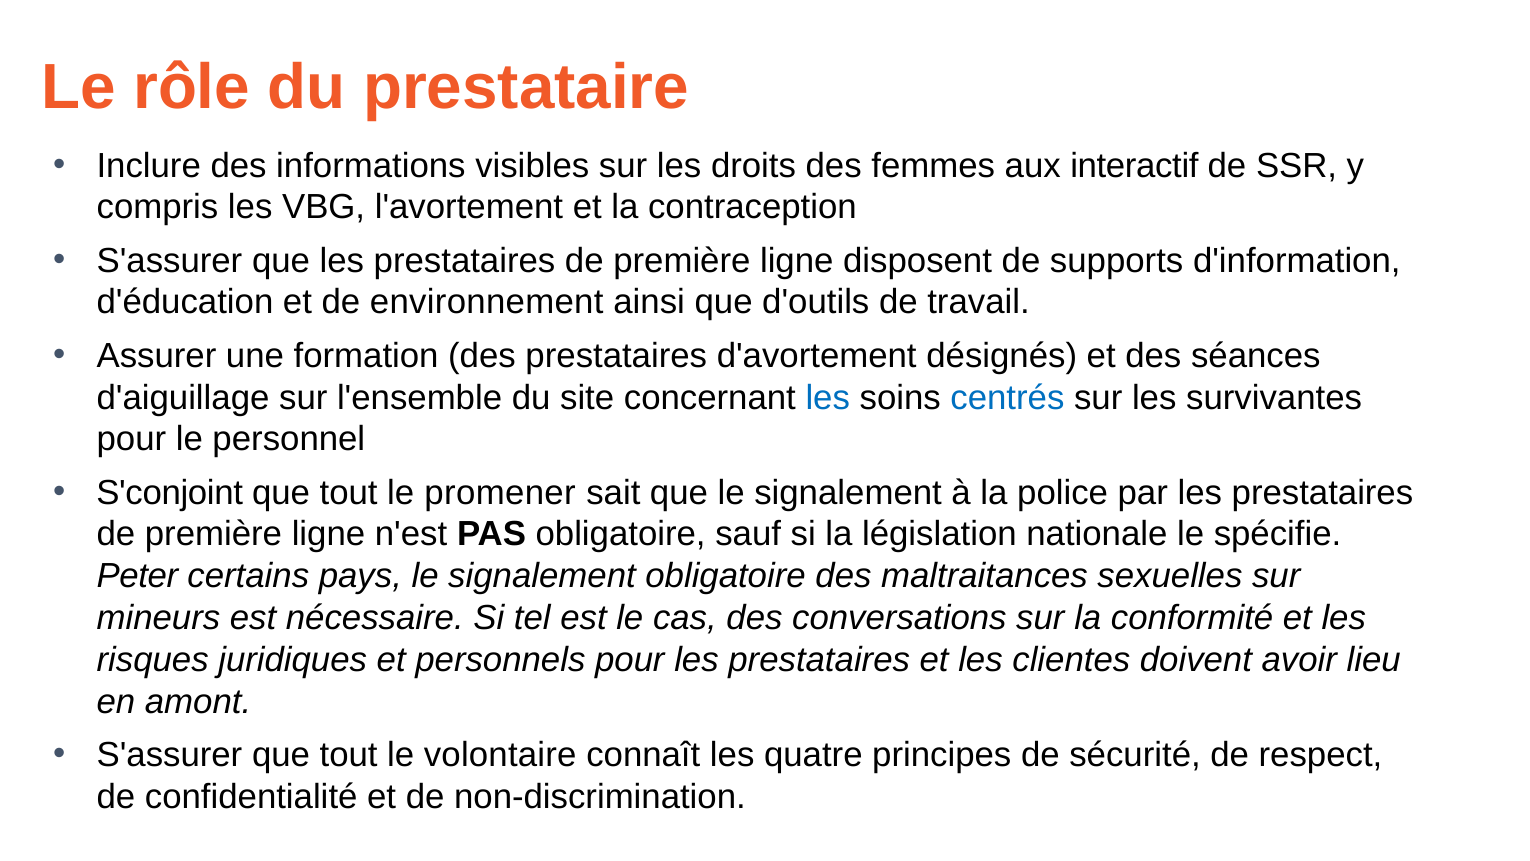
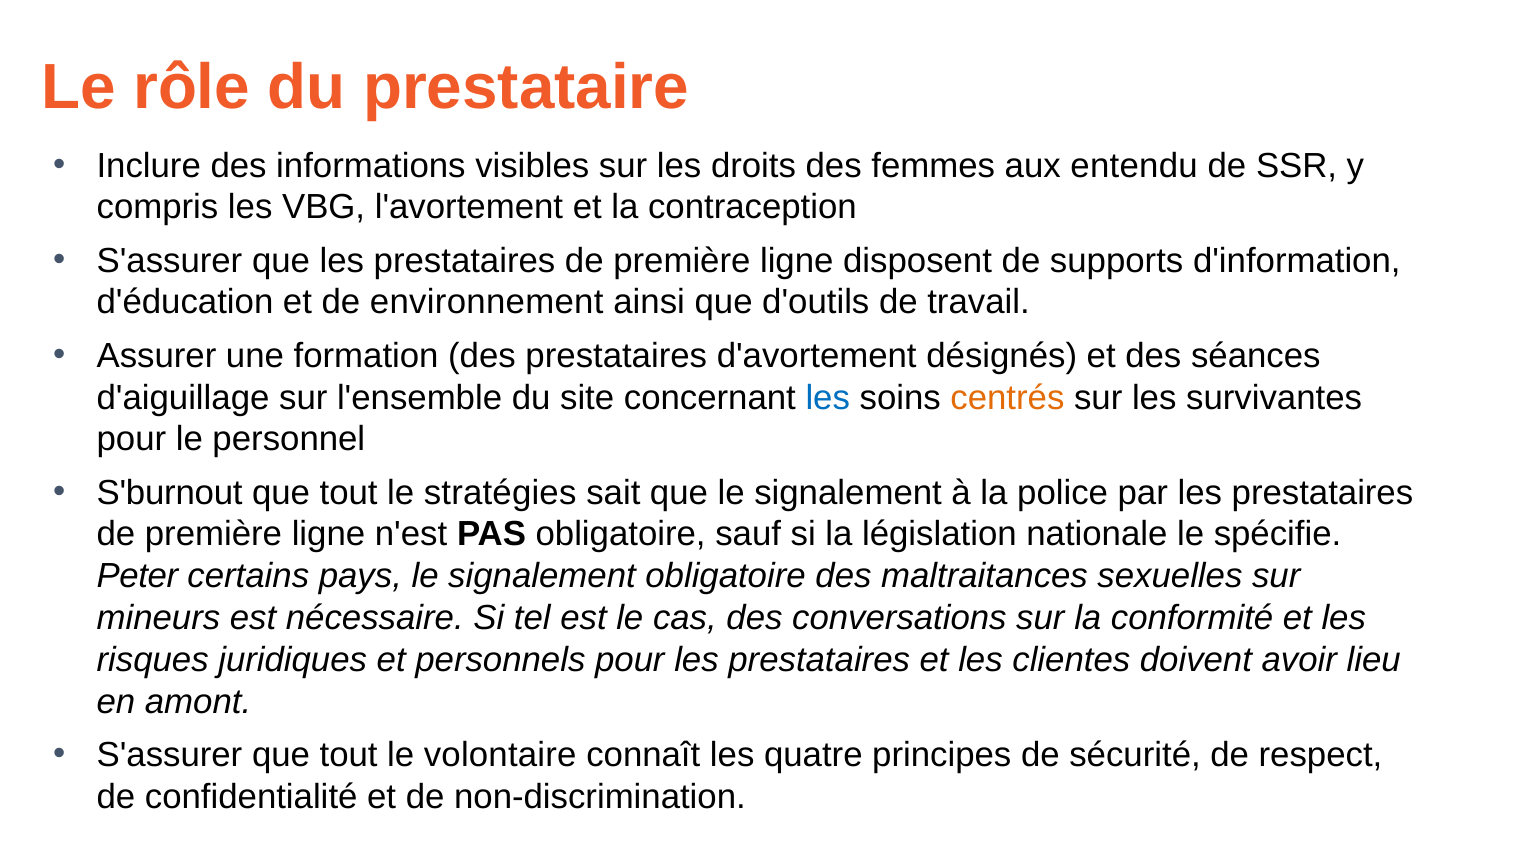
interactif: interactif -> entendu (1134, 166)
centrés colour: blue -> orange (1007, 397)
S'conjoint: S'conjoint -> S'burnout (170, 493)
promener: promener -> stratégies (500, 493)
